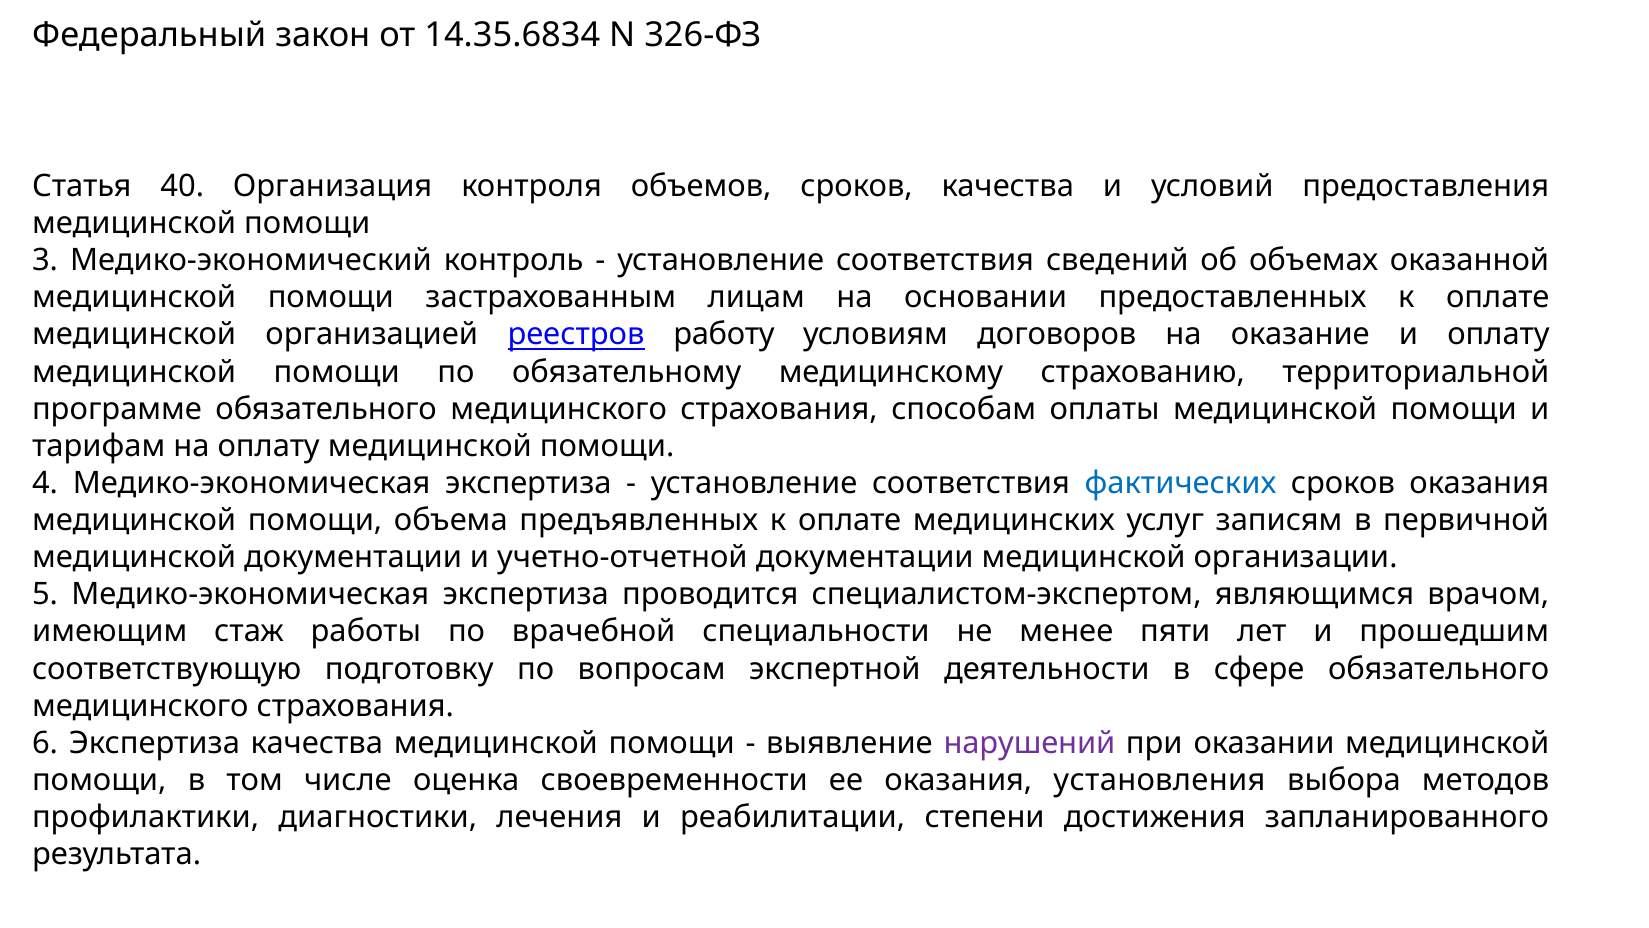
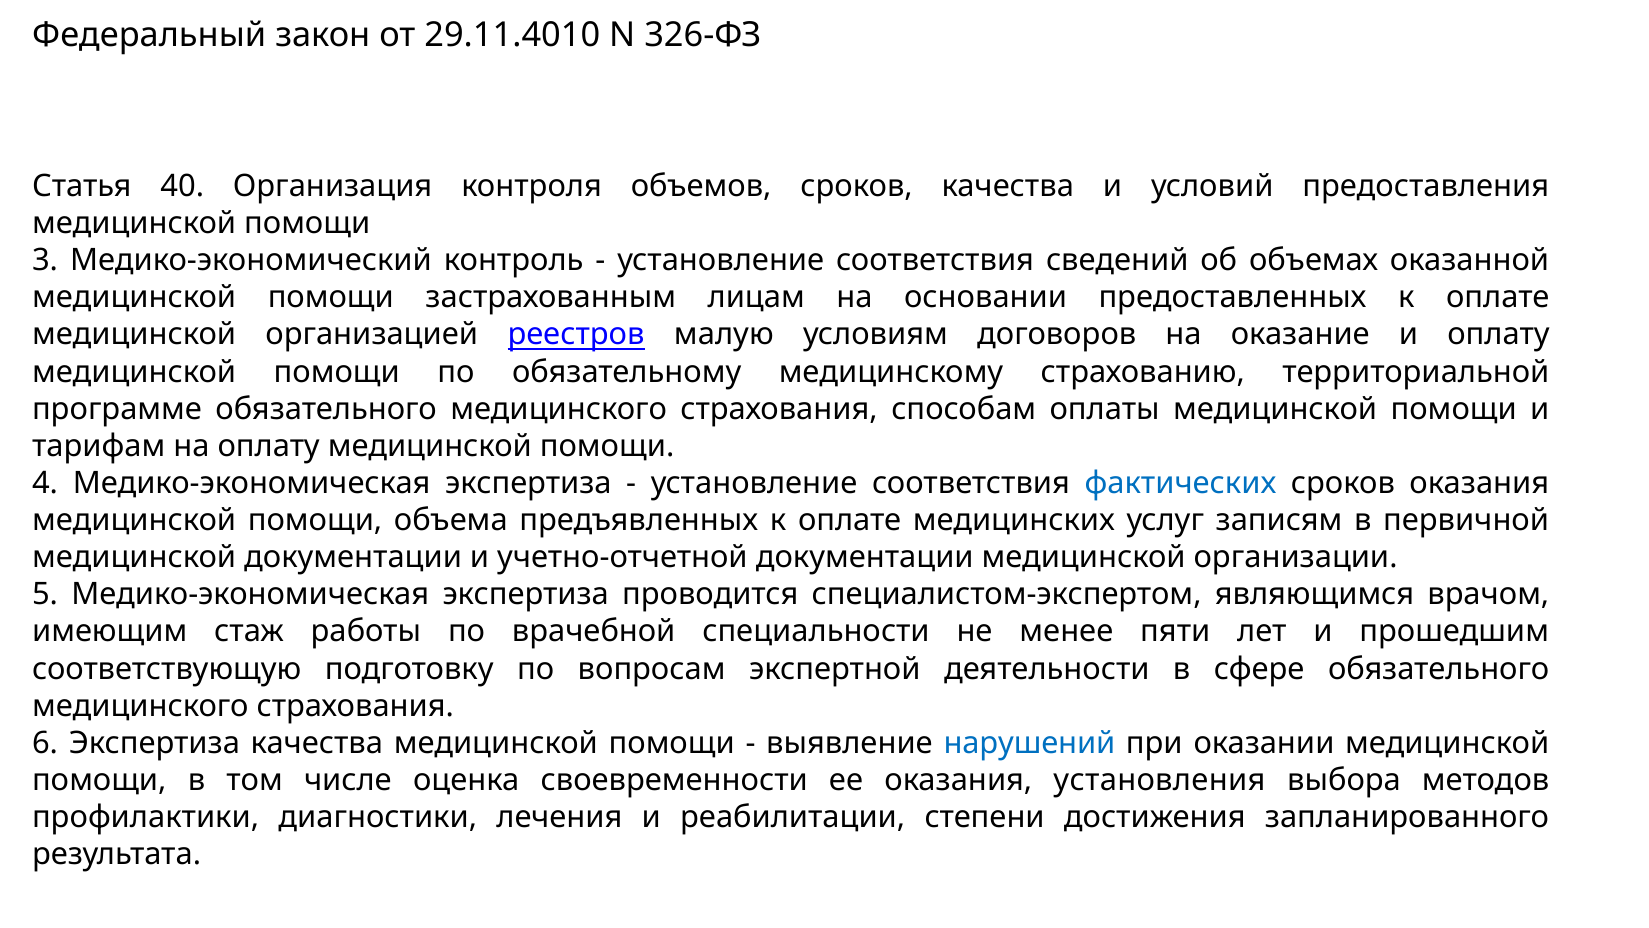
14.35.6834: 14.35.6834 -> 29.11.4010 (512, 35)
работу: работу -> малую (724, 335)
нарушений colour: purple -> blue (1029, 743)
